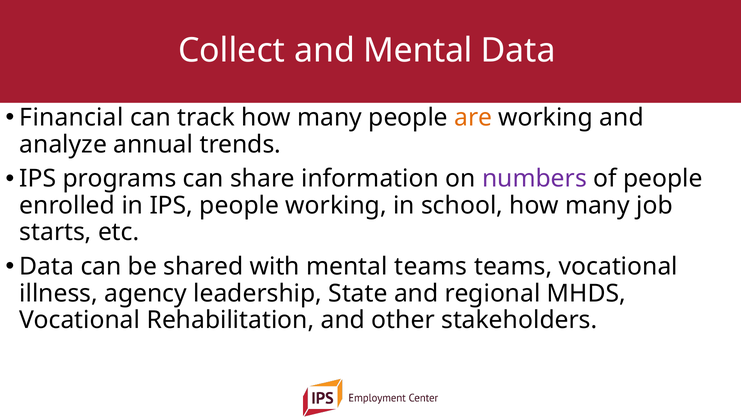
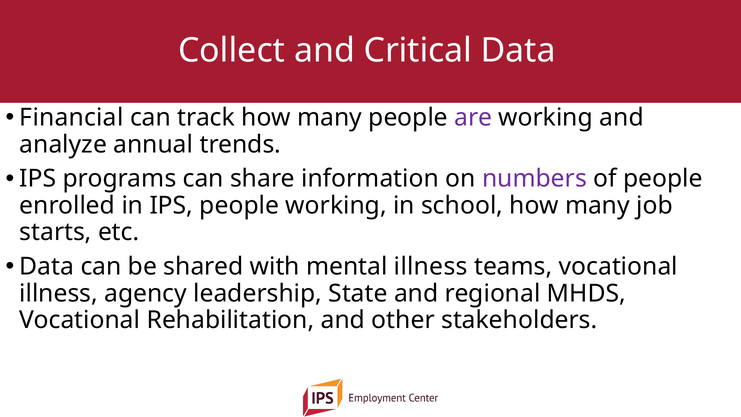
and Mental: Mental -> Critical (418, 51)
are colour: orange -> purple (473, 118)
mental teams: teams -> illness (431, 267)
